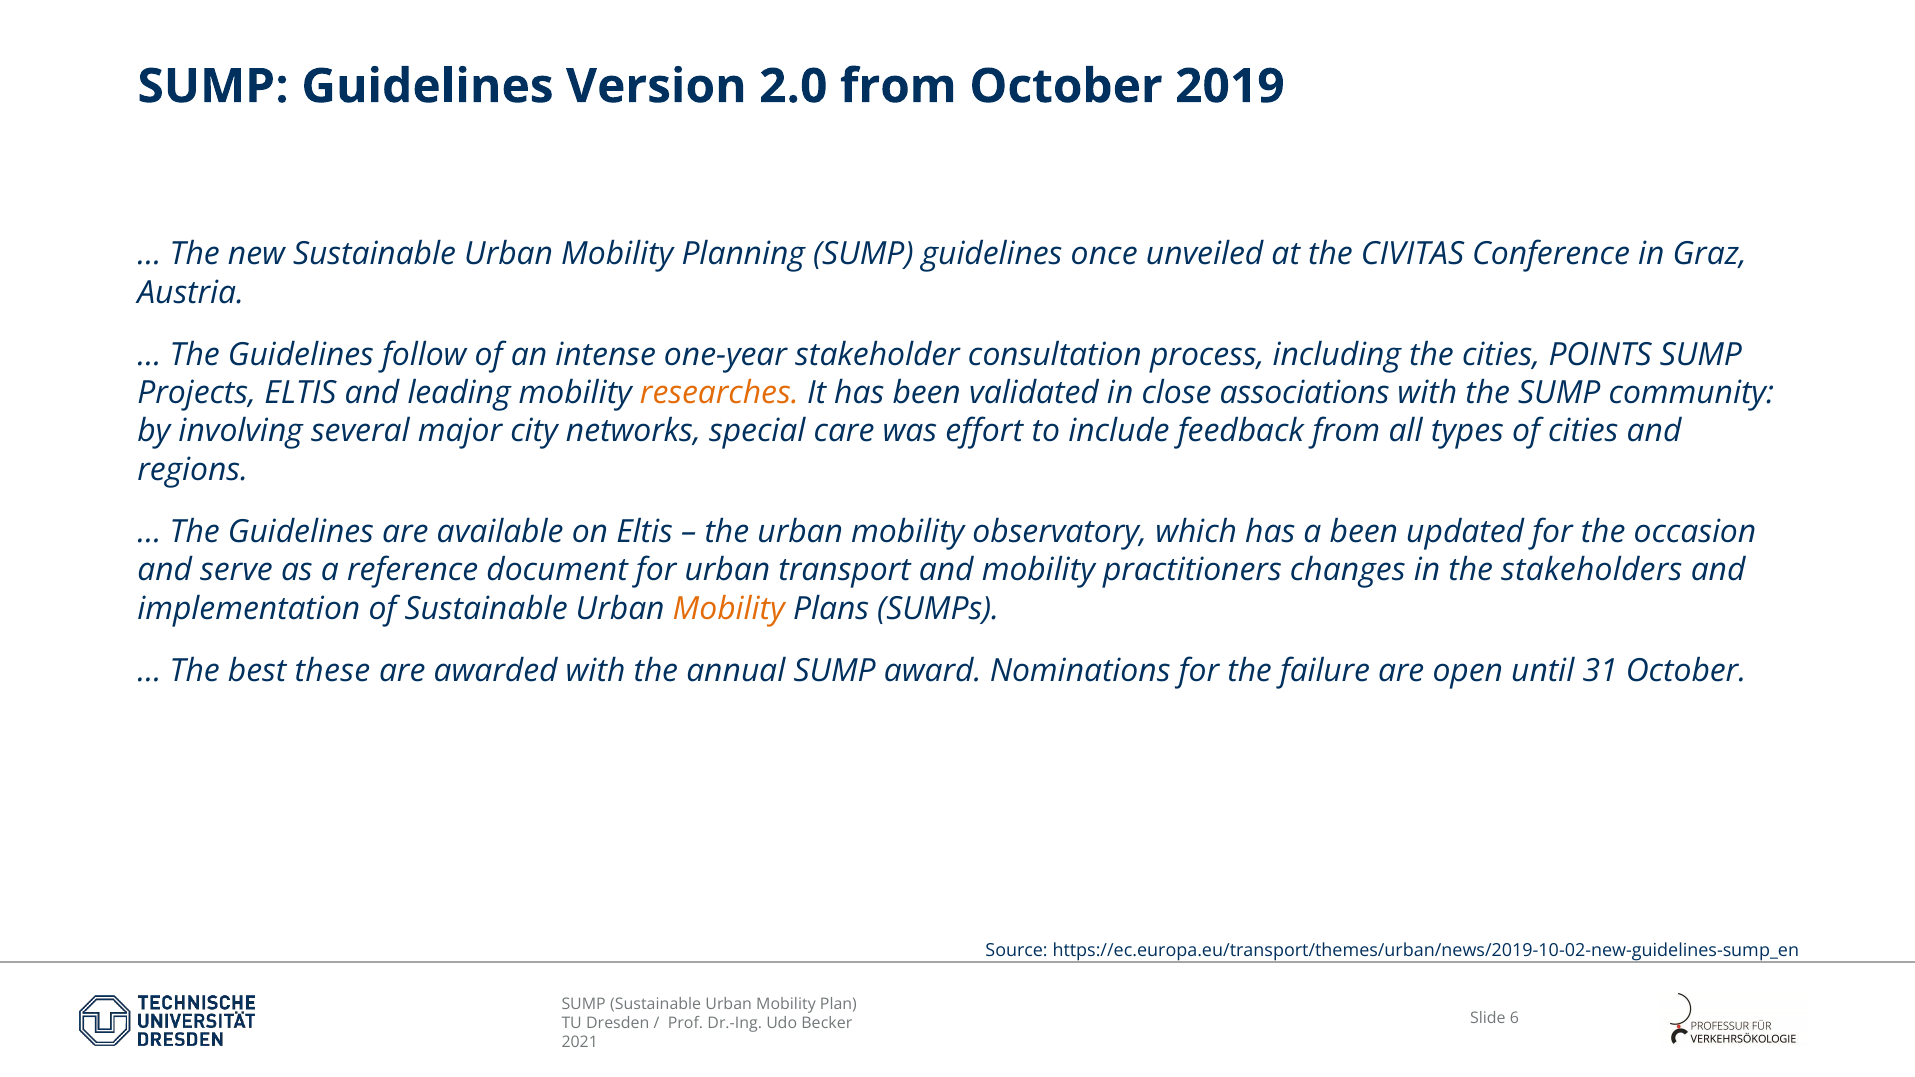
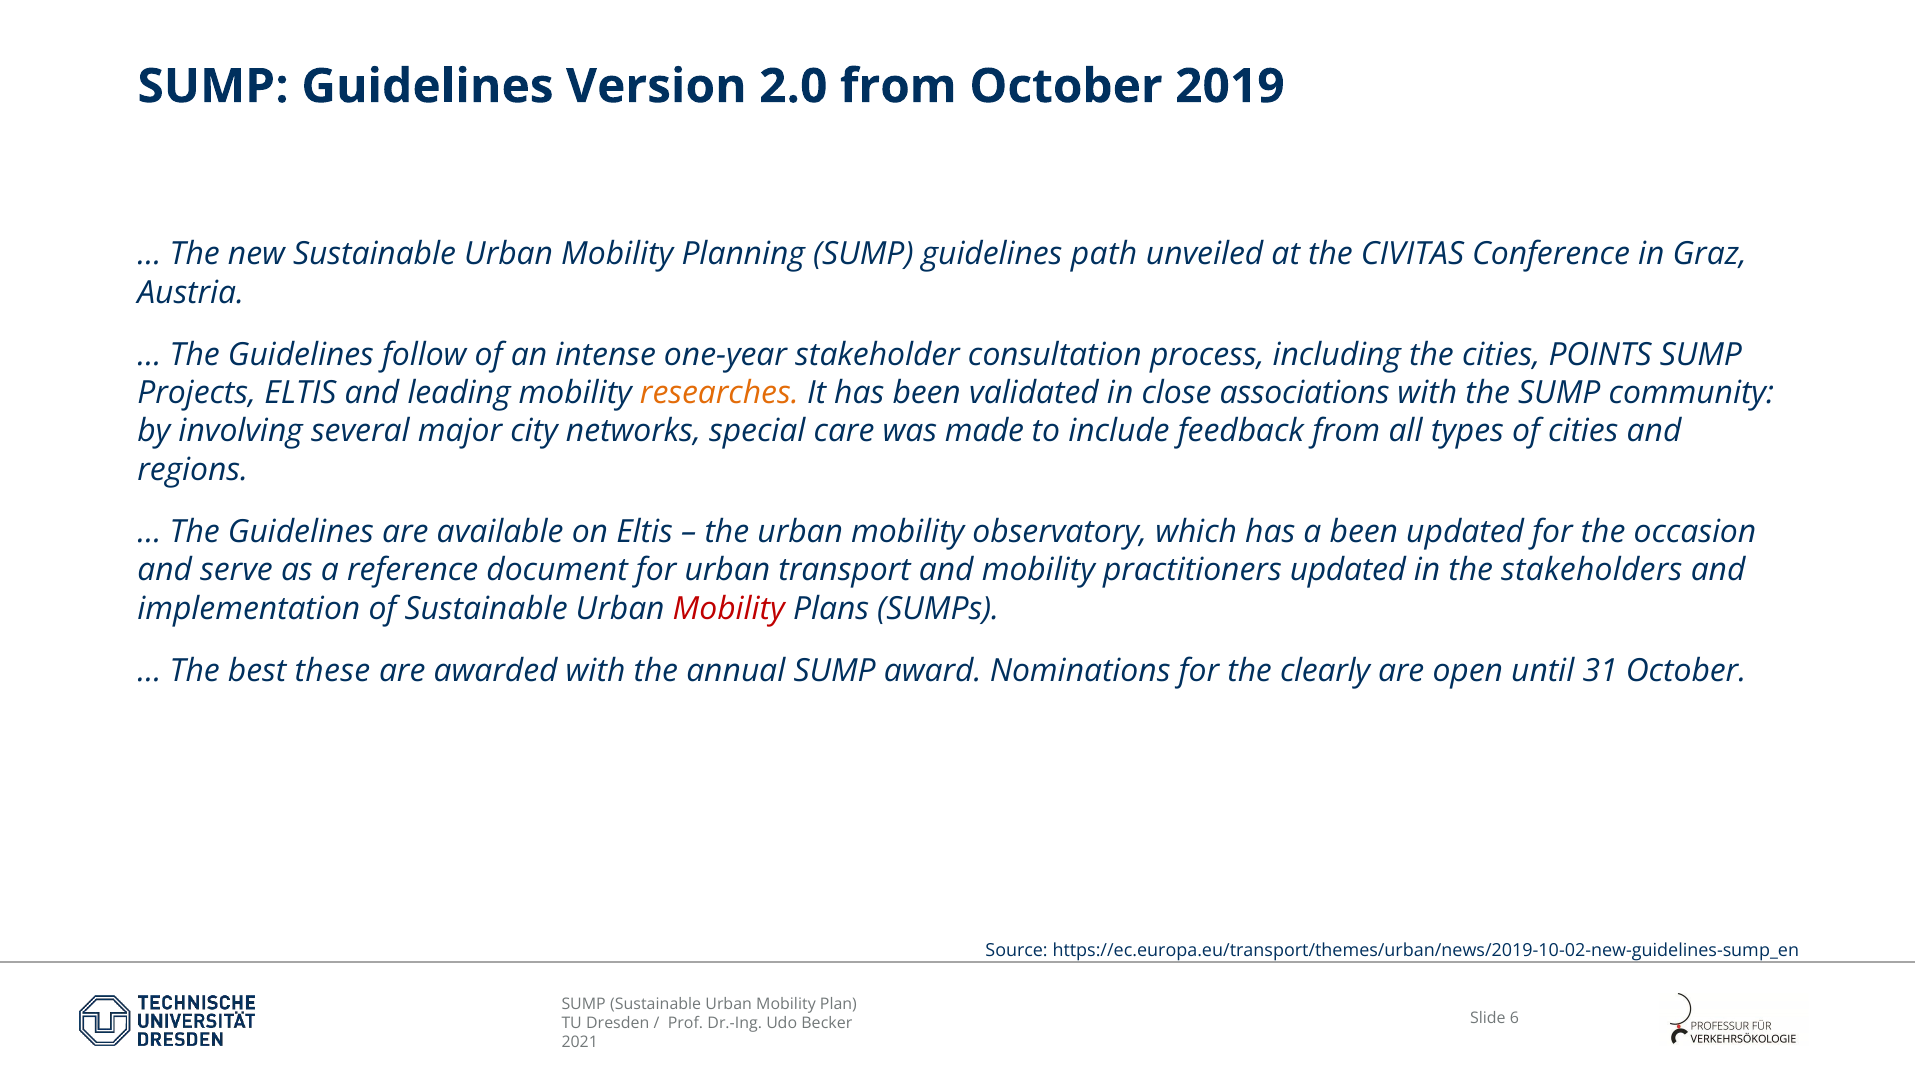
once: once -> path (1104, 255)
effort: effort -> made (985, 432)
practitioners changes: changes -> updated (1348, 570)
Mobility colour: orange -> red (729, 609)
failure: failure -> clearly (1325, 671)
